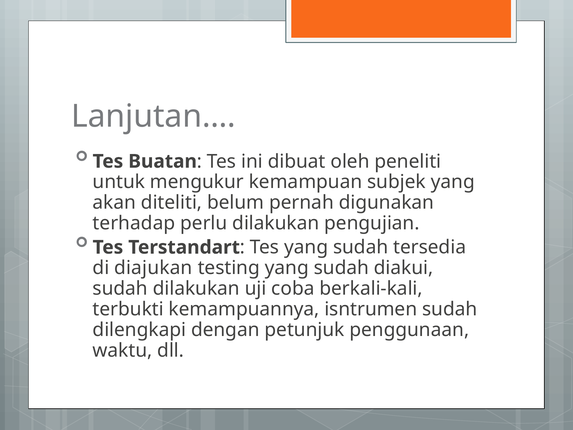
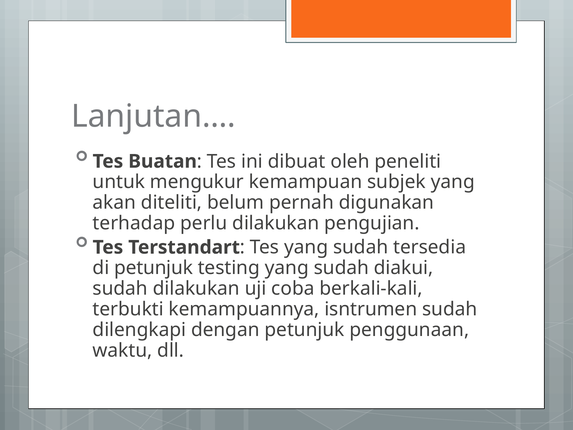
di diajukan: diajukan -> petunjuk (154, 268)
